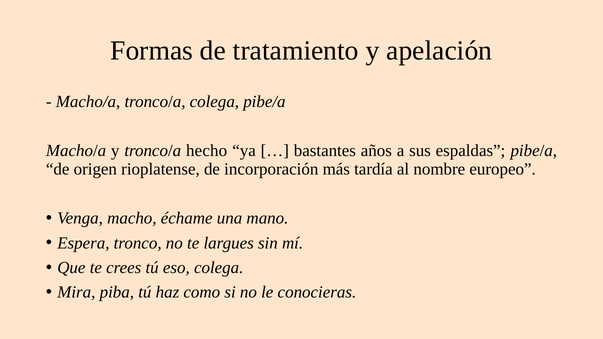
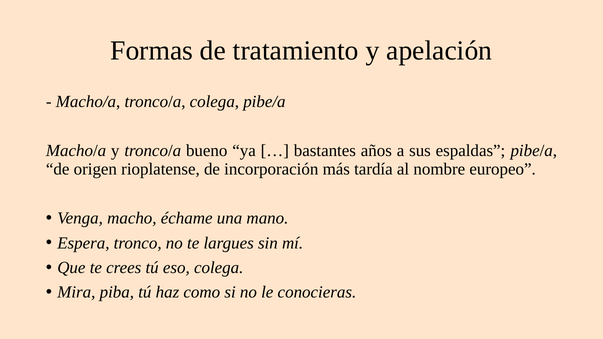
hecho: hecho -> bueno (207, 151)
